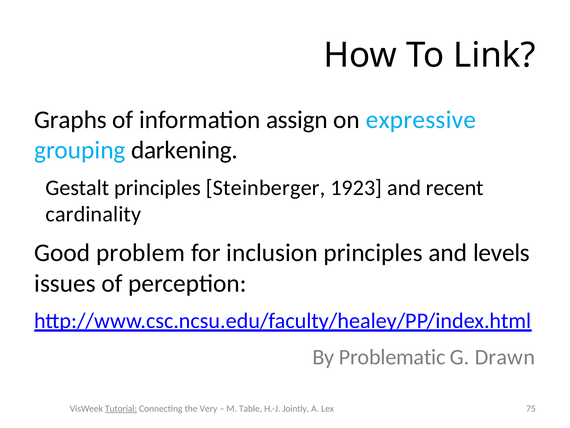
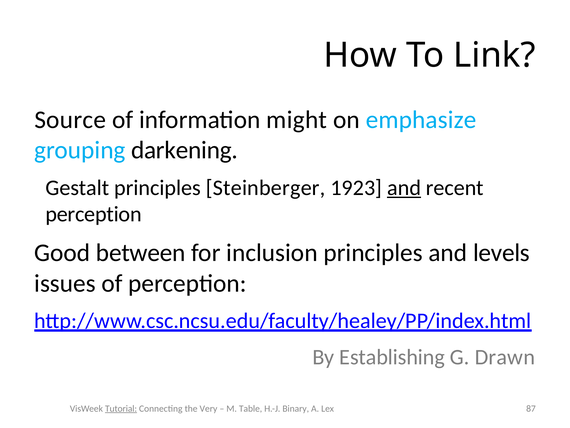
Graphs: Graphs -> Source (70, 120)
assign: assign -> might (297, 120)
expressive: expressive -> emphasize (421, 120)
and underline: none -> present (404, 187)
cardinality: cardinality -> perception (94, 214)
problem: problem -> between (141, 253)
Problematic: Problematic -> Establishing (392, 357)
Jointly: Jointly -> Binary (296, 408)
75: 75 -> 87 (531, 408)
